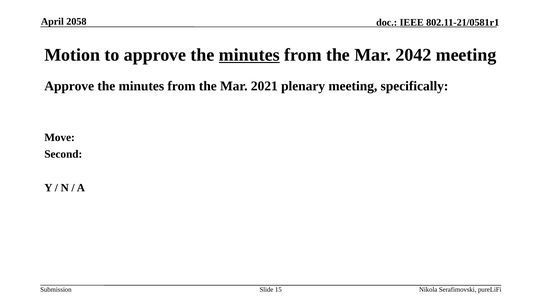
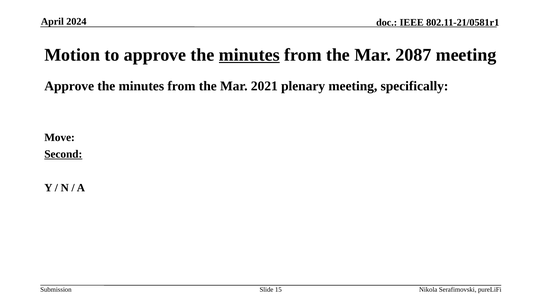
2058: 2058 -> 2024 (76, 21)
2042: 2042 -> 2087 (413, 55)
Second underline: none -> present (63, 154)
